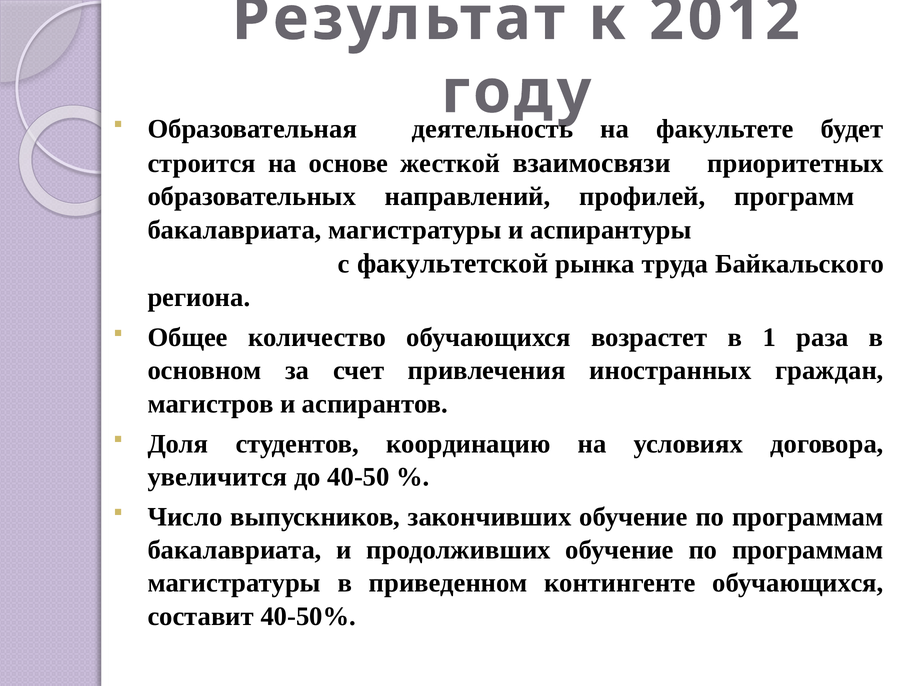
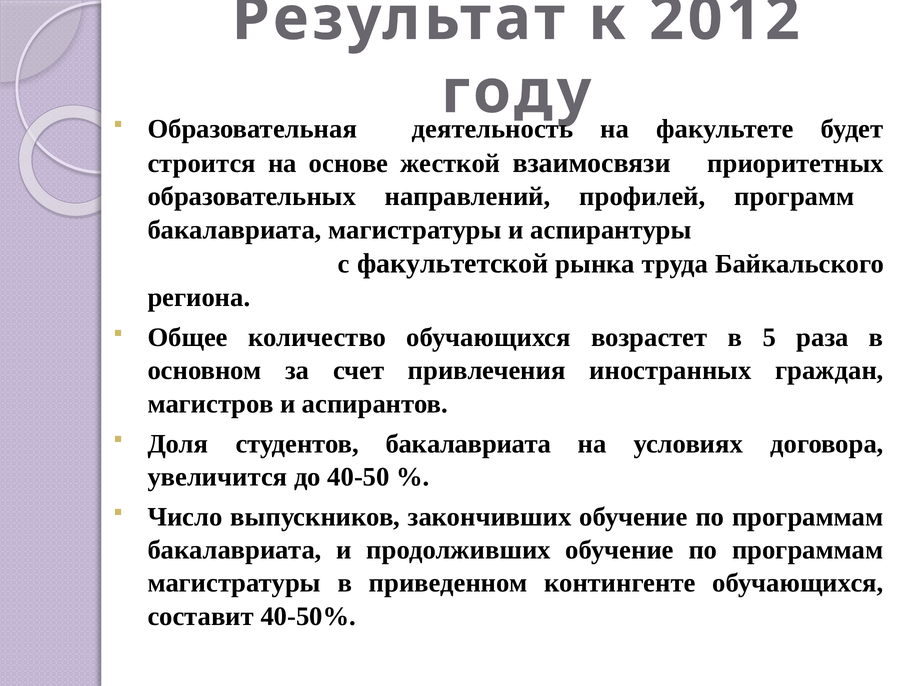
1: 1 -> 5 (769, 337)
студентов координацию: координацию -> бакалавриата (468, 443)
